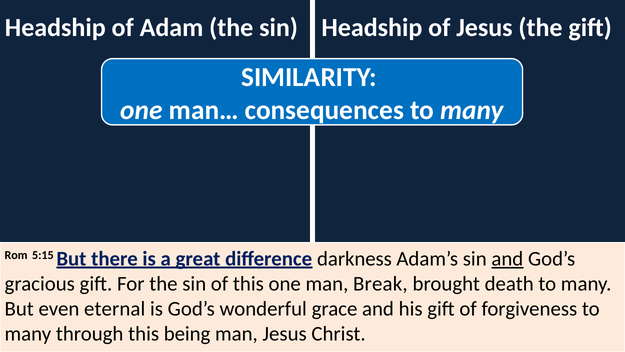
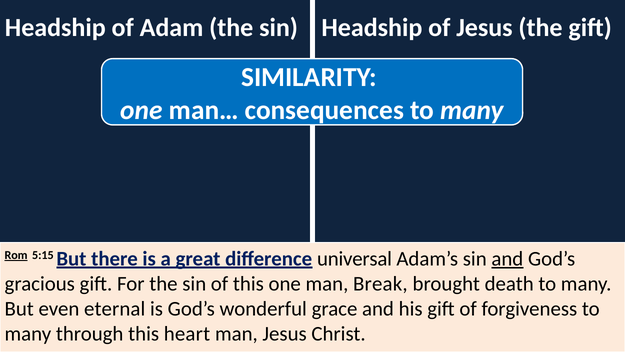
Rom underline: none -> present (16, 255)
darkness: darkness -> universal (355, 258)
being: being -> heart (187, 333)
